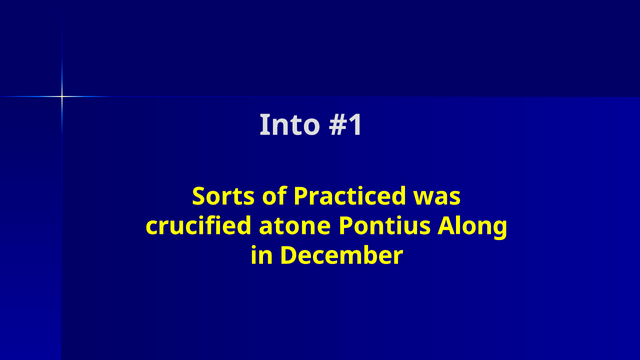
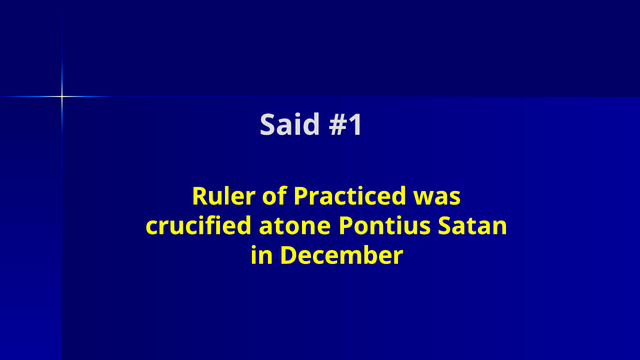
Into: Into -> Said (290, 125)
Sorts: Sorts -> Ruler (224, 196)
Along: Along -> Satan (473, 226)
